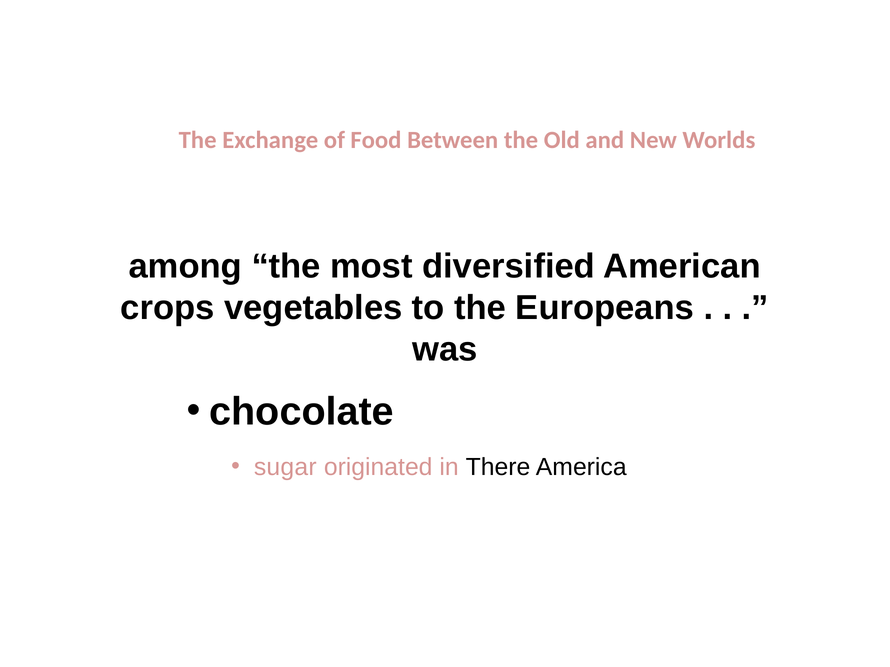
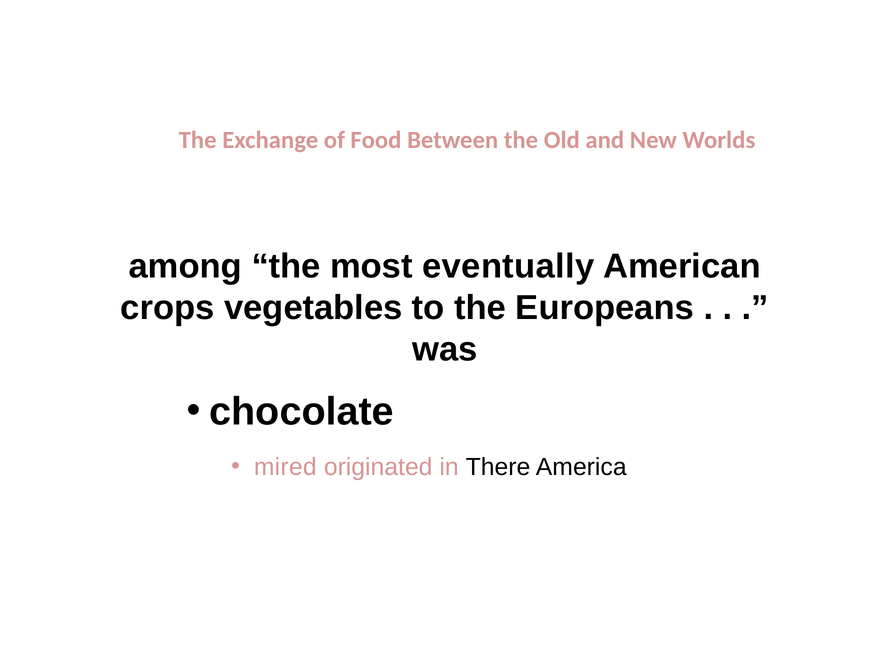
diversified: diversified -> eventually (508, 266)
sugar: sugar -> mired (285, 467)
